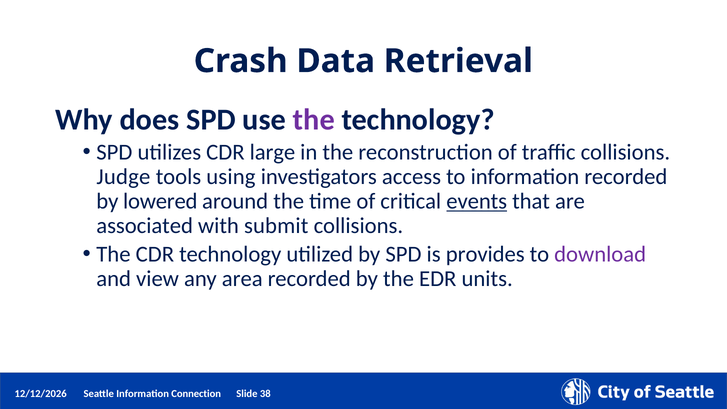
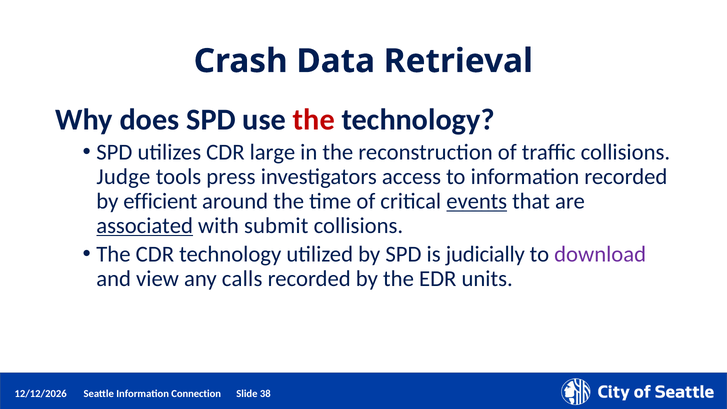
the colour: purple -> red (314, 120)
using: using -> press (231, 177)
lowered: lowered -> efficient (160, 201)
associated underline: none -> present (145, 226)
provides: provides -> judicially (485, 254)
area: area -> calls (242, 279)
